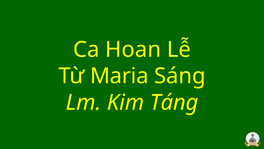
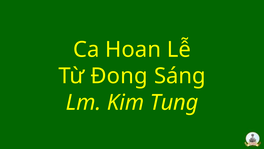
Maria: Maria -> Đong (119, 76)
Táng: Táng -> Tung (174, 102)
